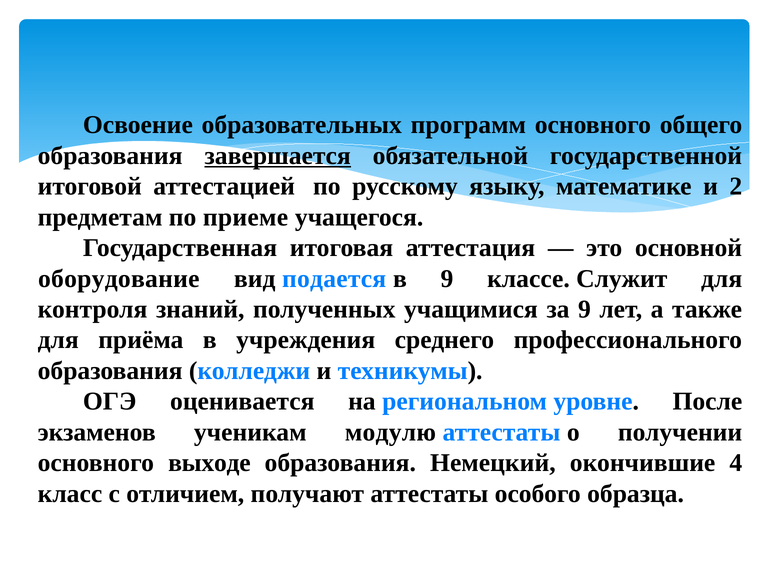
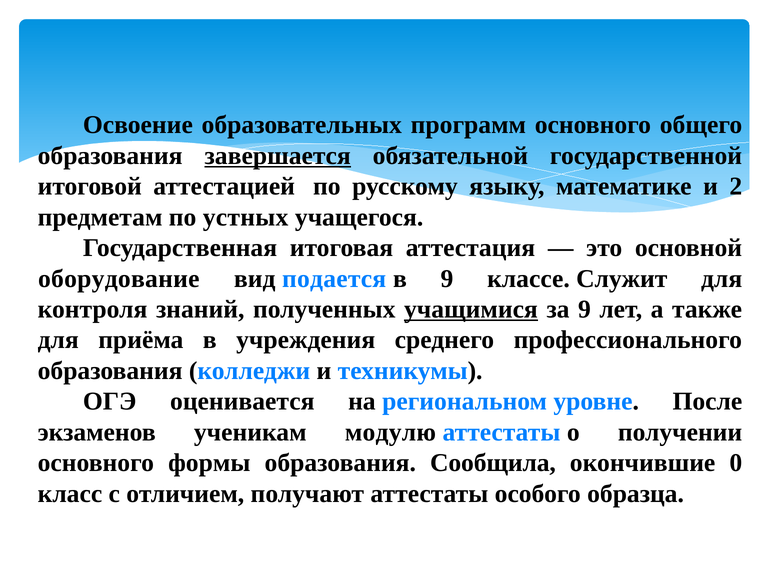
приеме: приеме -> устных (246, 217)
учащимися underline: none -> present (471, 309)
выходе: выходе -> формы (209, 463)
Немецкий: Немецкий -> Сообщила (493, 463)
4: 4 -> 0 (736, 463)
